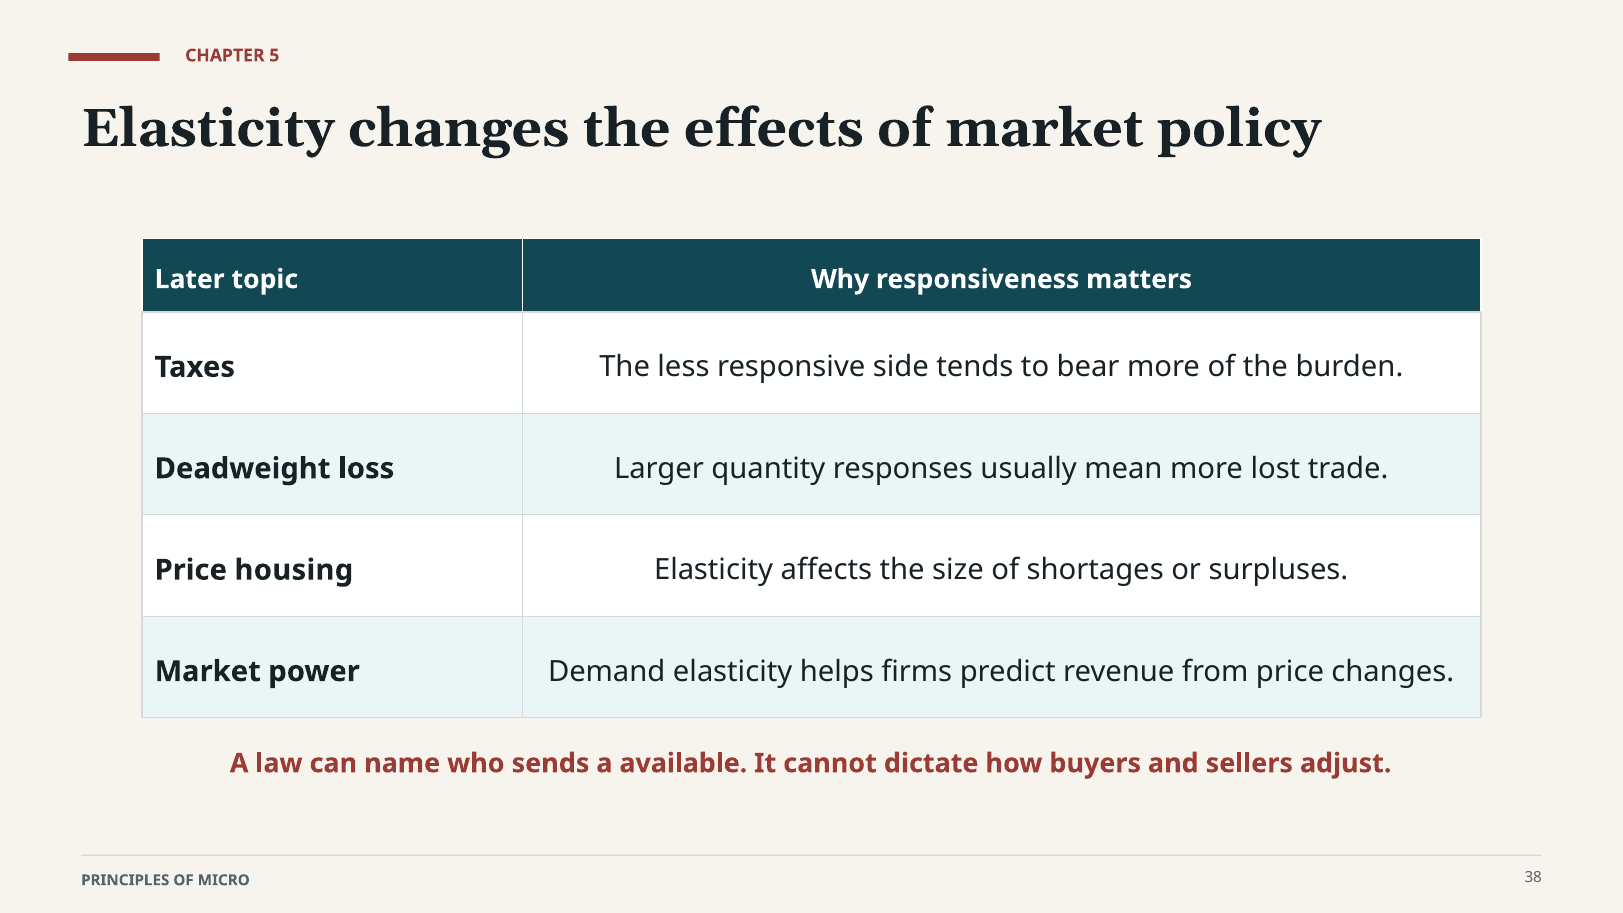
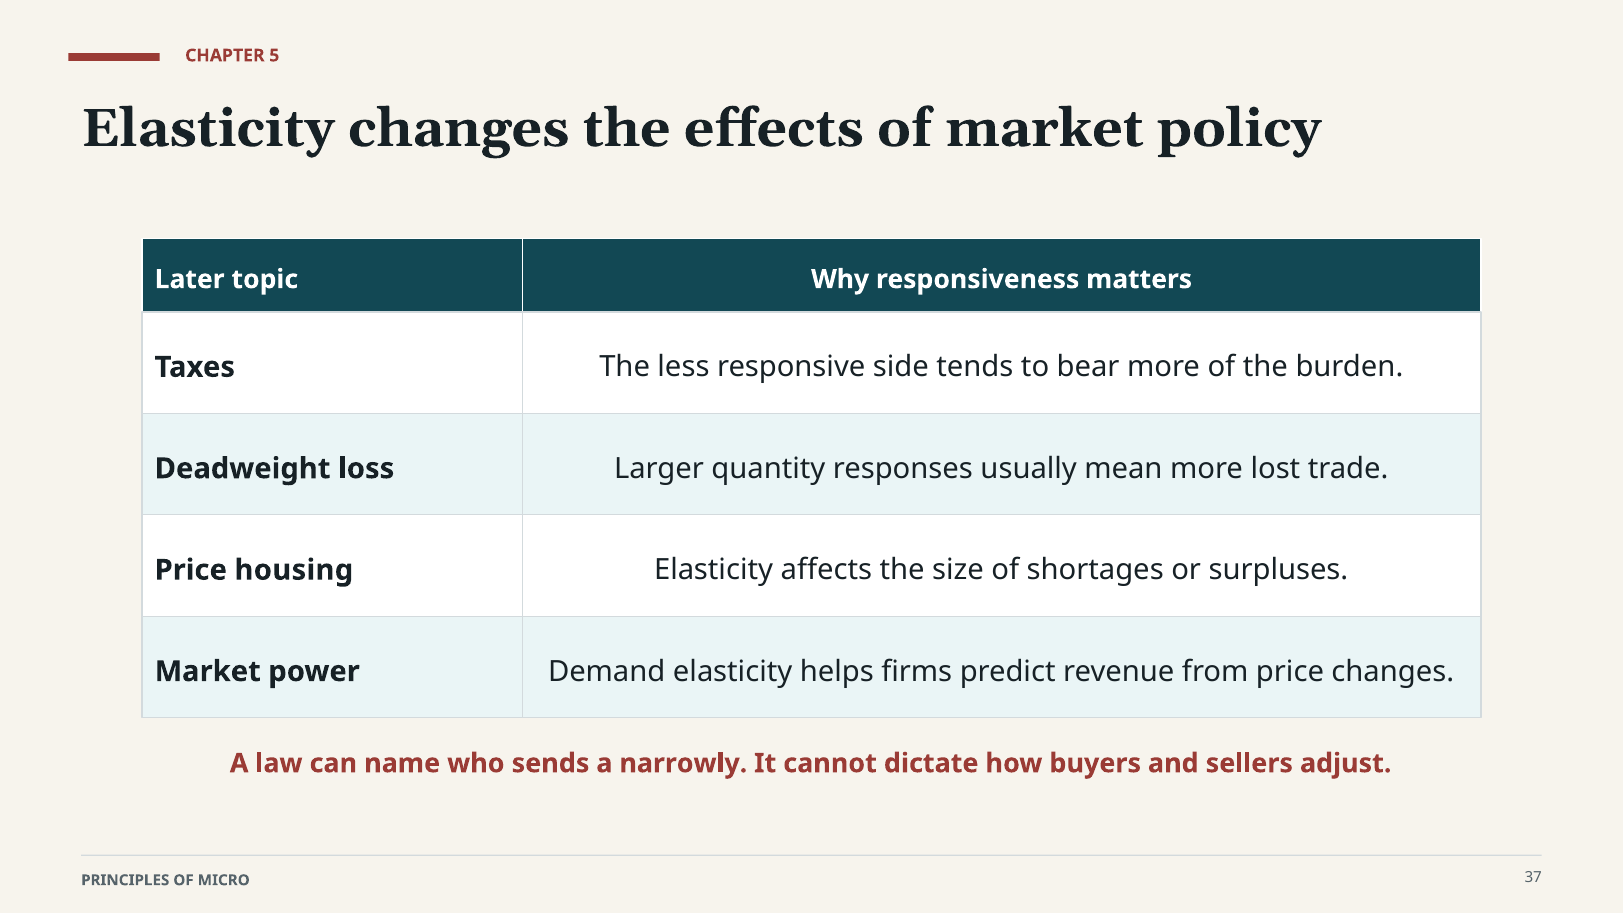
available: available -> narrowly (683, 763)
38: 38 -> 37 (1533, 878)
